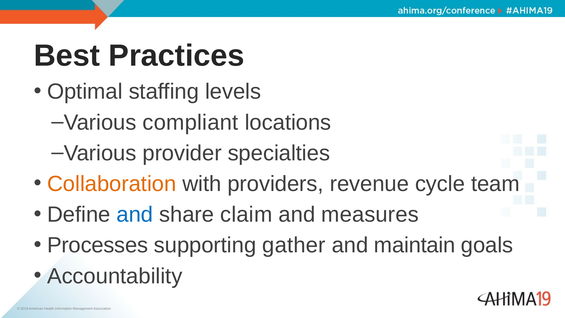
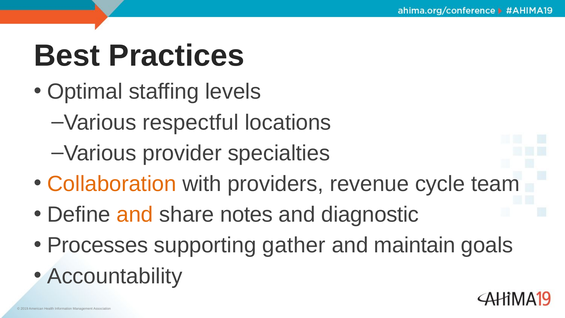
compliant: compliant -> respectful (191, 122)
and colour: blue -> orange (135, 215)
claim: claim -> notes (246, 215)
measures: measures -> diagnostic (370, 215)
